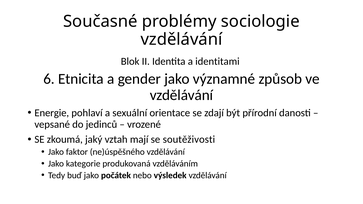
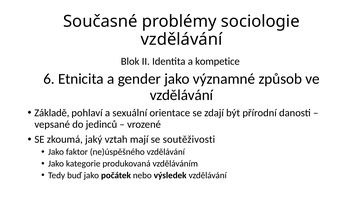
identitami: identitami -> kompetice (217, 61)
Energie: Energie -> Základě (52, 113)
